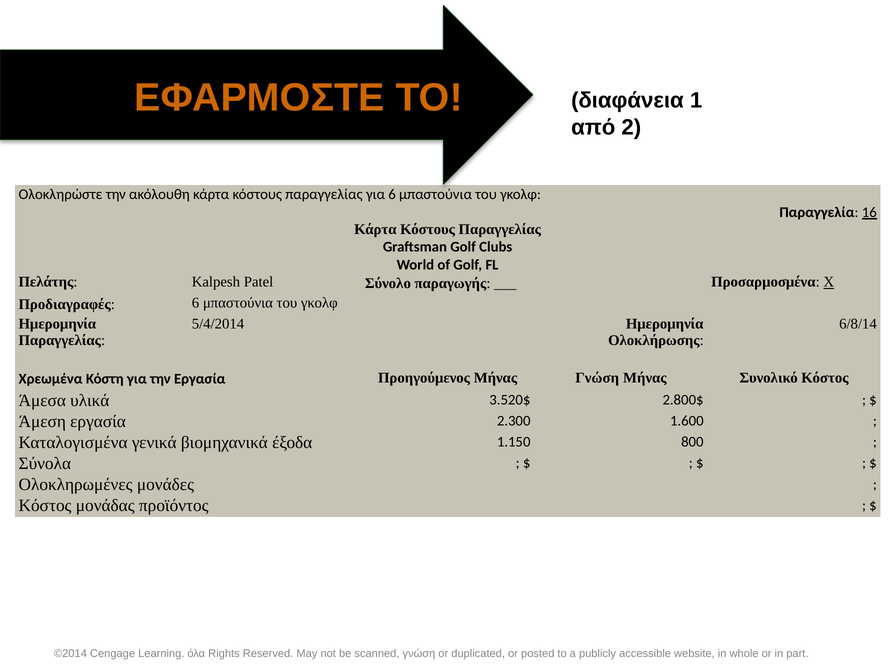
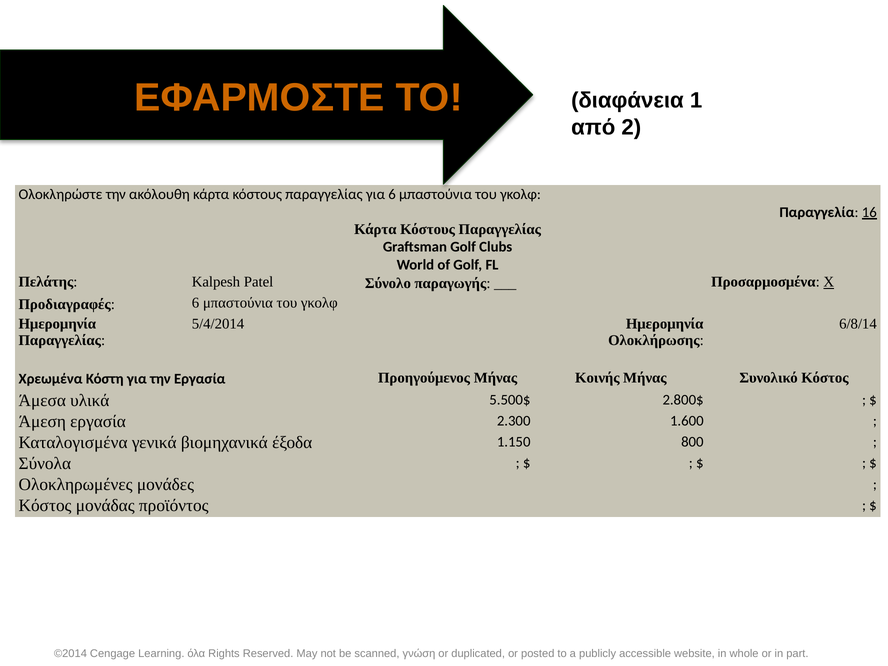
Μήνας Γνώση: Γνώση -> Κοινής (597, 378)
3.520$: 3.520$ -> 5.500$ (510, 400)
